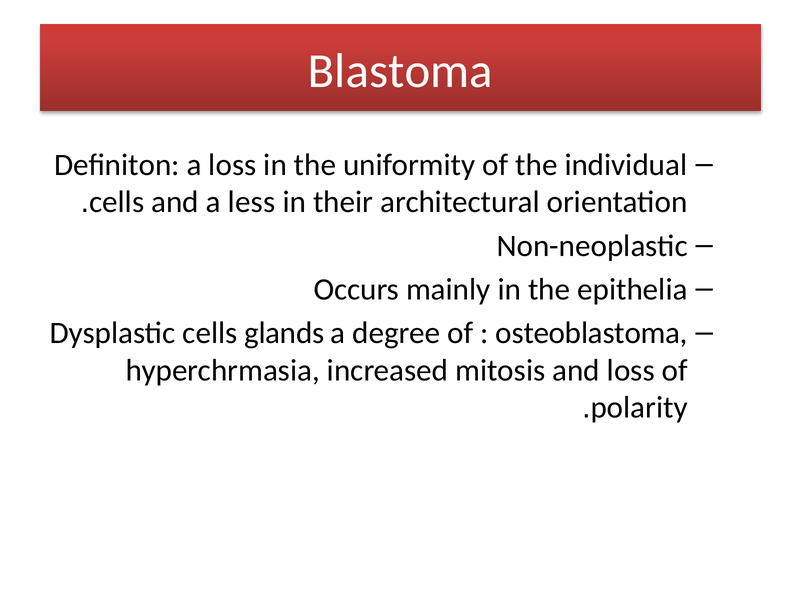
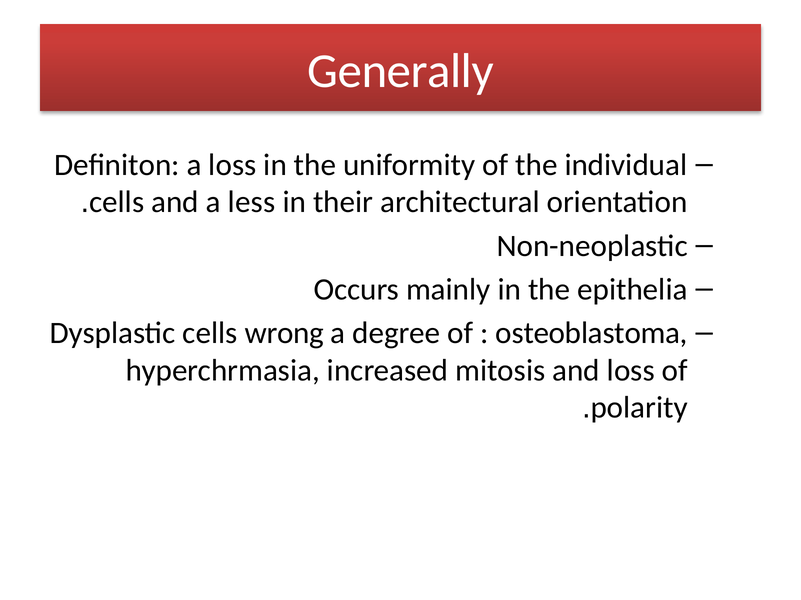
Blastoma: Blastoma -> Generally (401, 71)
glands: glands -> wrong (284, 333)
